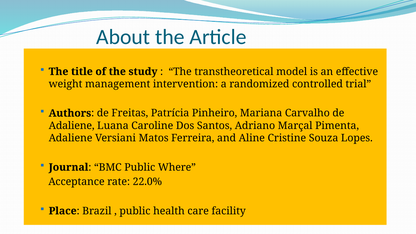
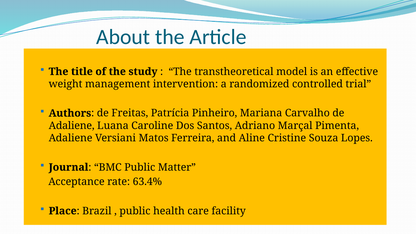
Where: Where -> Matter (177, 167)
22.0%: 22.0% -> 63.4% (147, 182)
